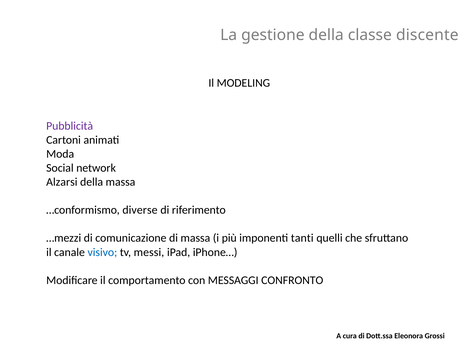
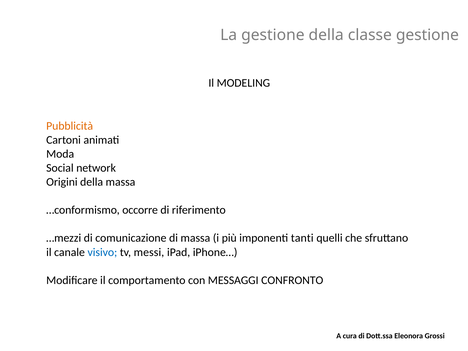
classe discente: discente -> gestione (427, 35)
Pubblicità colour: purple -> orange (70, 126)
Alzarsi: Alzarsi -> Origini (62, 182)
diverse: diverse -> occorre (140, 210)
